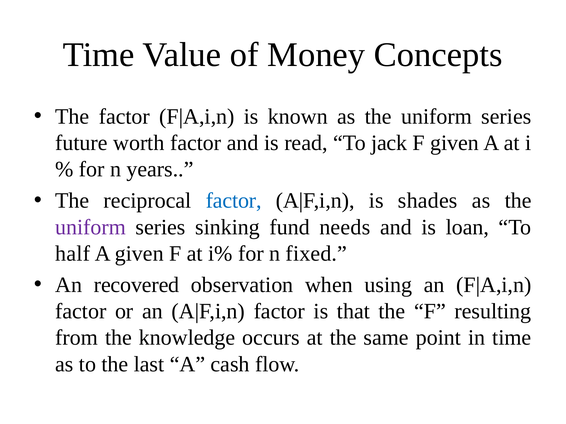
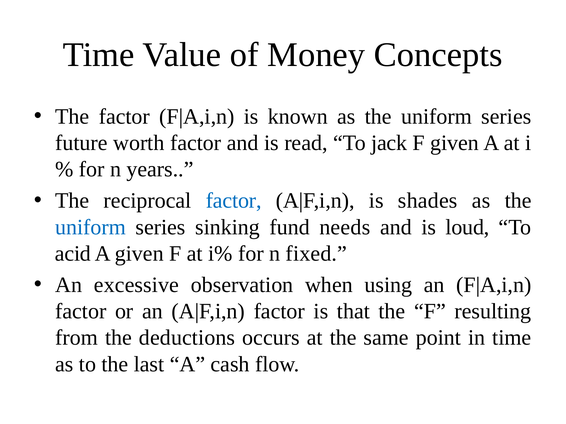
uniform colour: purple -> blue (91, 227)
loan: loan -> loud (468, 227)
half: half -> acid (73, 254)
recovered: recovered -> excessive (136, 285)
knowledge: knowledge -> deductions (187, 338)
